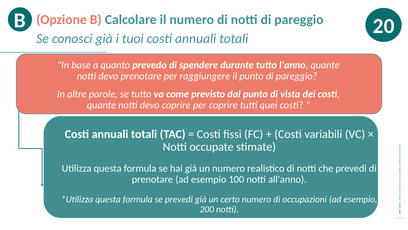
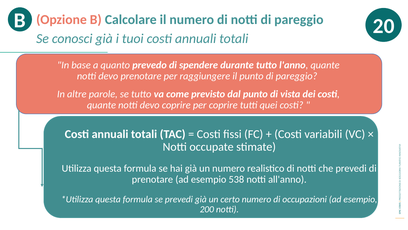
100: 100 -> 538 (236, 179)
